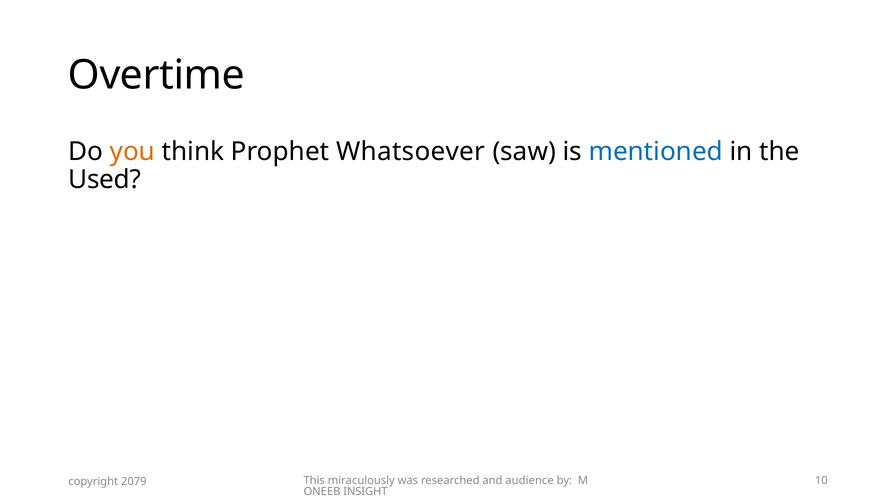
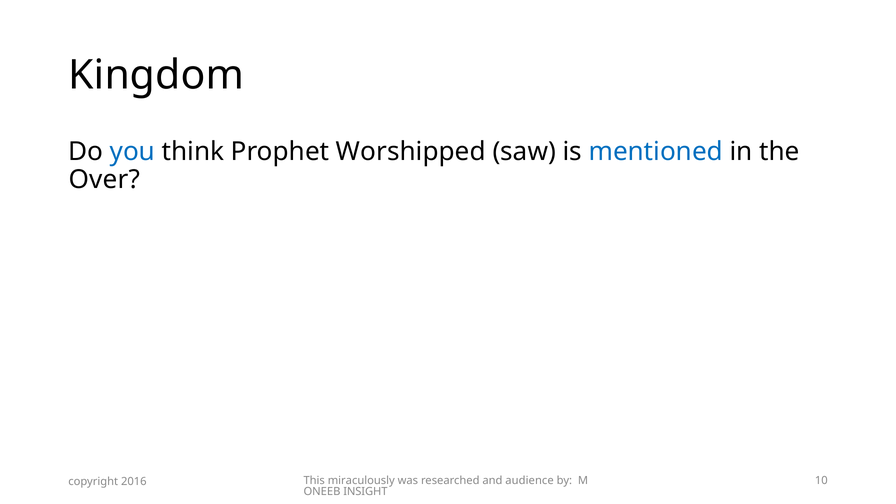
Overtime: Overtime -> Kingdom (156, 75)
you colour: orange -> blue (133, 151)
Whatsoever: Whatsoever -> Worshipped (411, 151)
Used: Used -> Over (104, 180)
2079: 2079 -> 2016 (134, 481)
